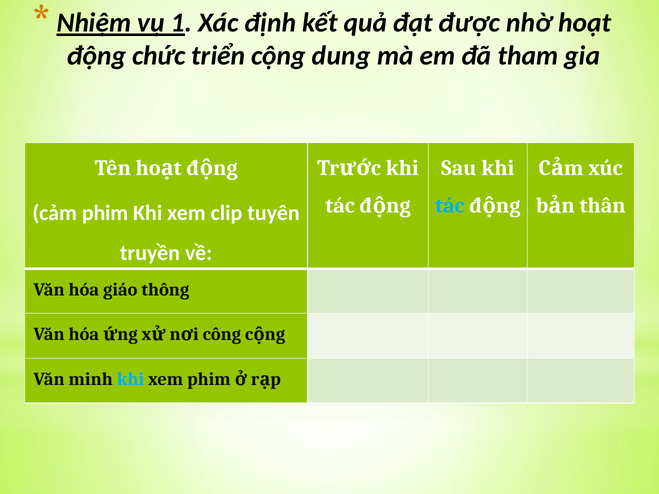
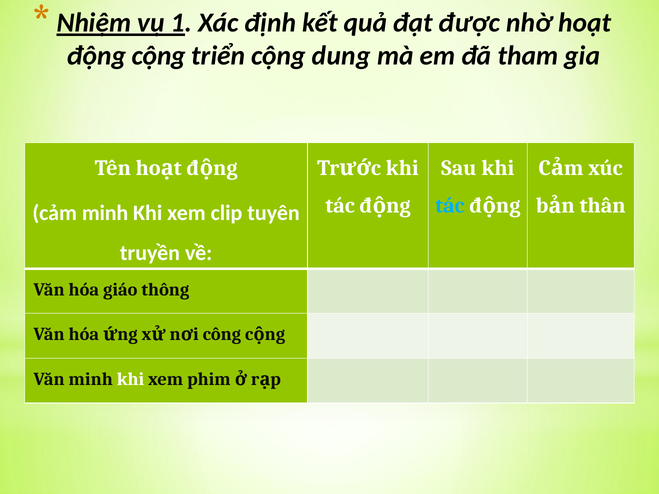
động chức: chức -> cộng (159, 56)
cảm phim: phim -> minh (105, 213)
khi colour: light blue -> white (131, 379)
